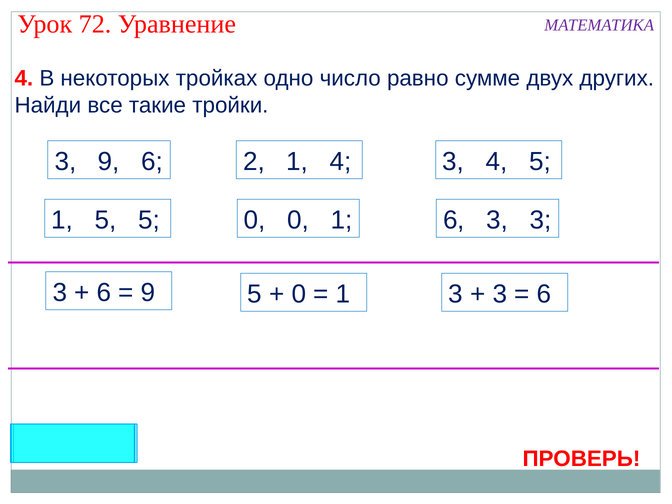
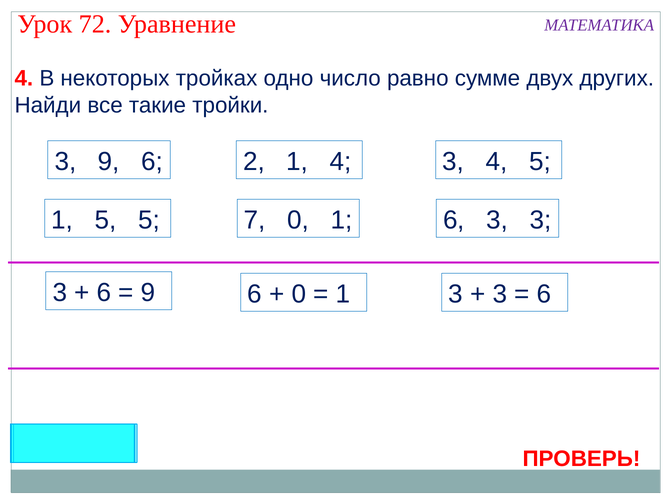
0: 0 -> 7 (255, 220)
5: 5 -> 6 (255, 294)
